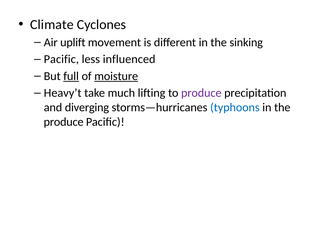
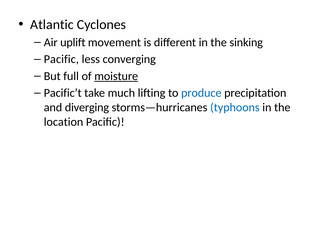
Climate: Climate -> Atlantic (52, 25)
influenced: influenced -> converging (129, 59)
full underline: present -> none (71, 76)
Heavy’t: Heavy’t -> Pacific’t (63, 93)
produce colour: purple -> blue (201, 93)
produce: produce -> location (64, 122)
